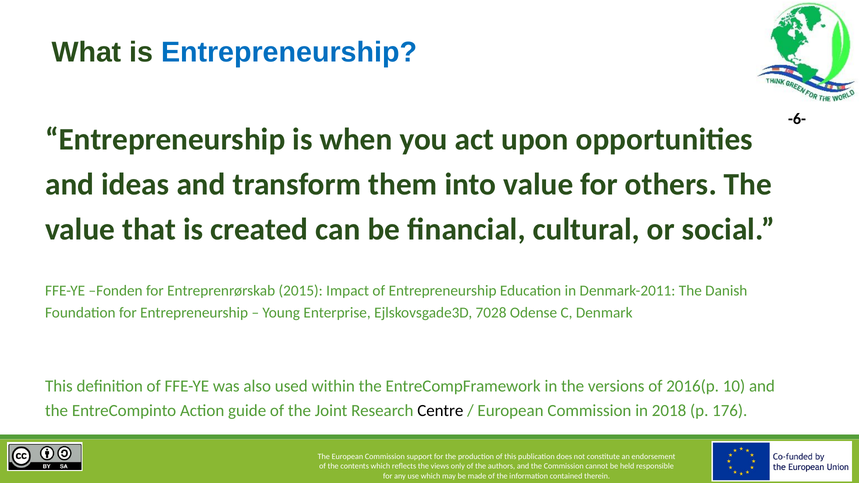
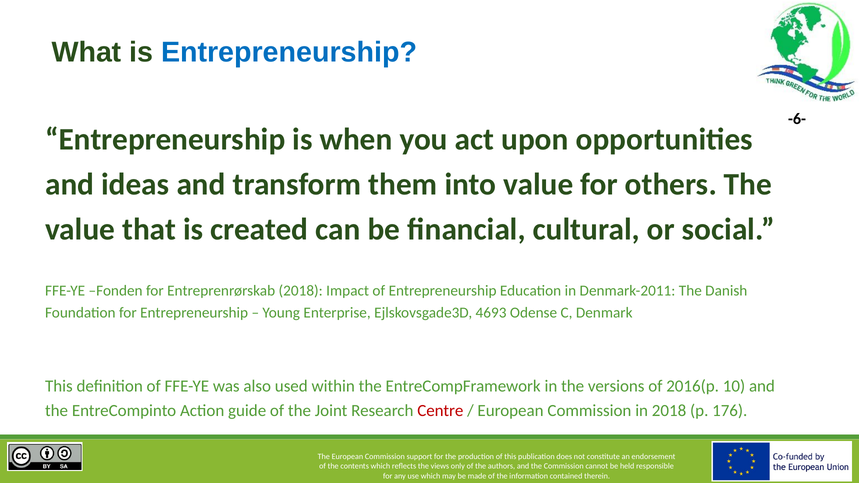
Entreprenrørskab 2015: 2015 -> 2018 (301, 291)
7028: 7028 -> 4693 (491, 313)
Centre colour: black -> red (440, 411)
